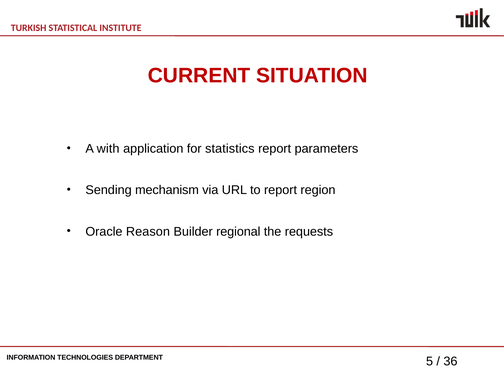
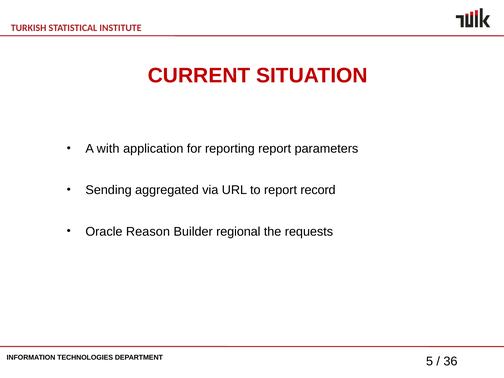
statistics: statistics -> reporting (230, 149)
mechanism: mechanism -> aggregated (167, 190)
region: region -> record (318, 190)
